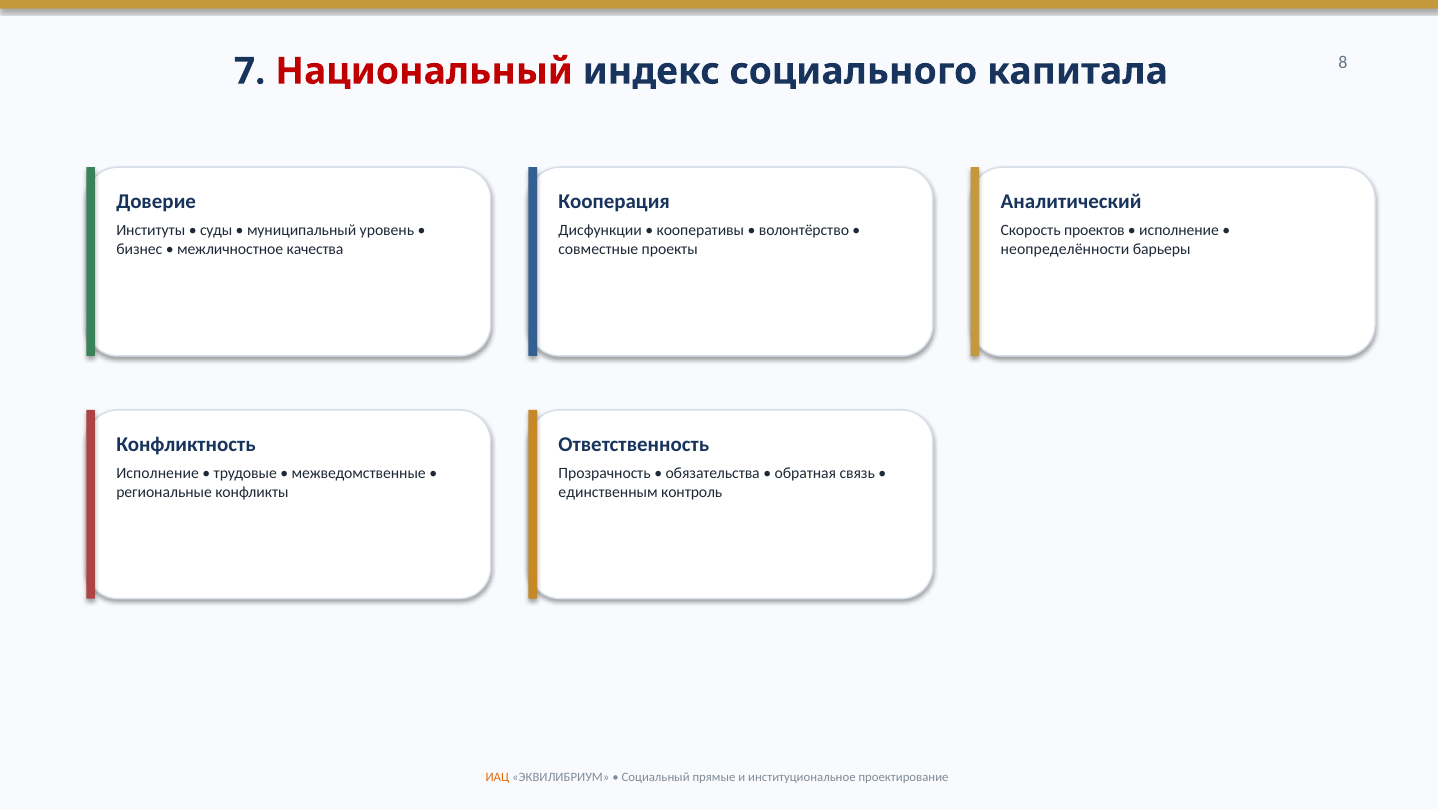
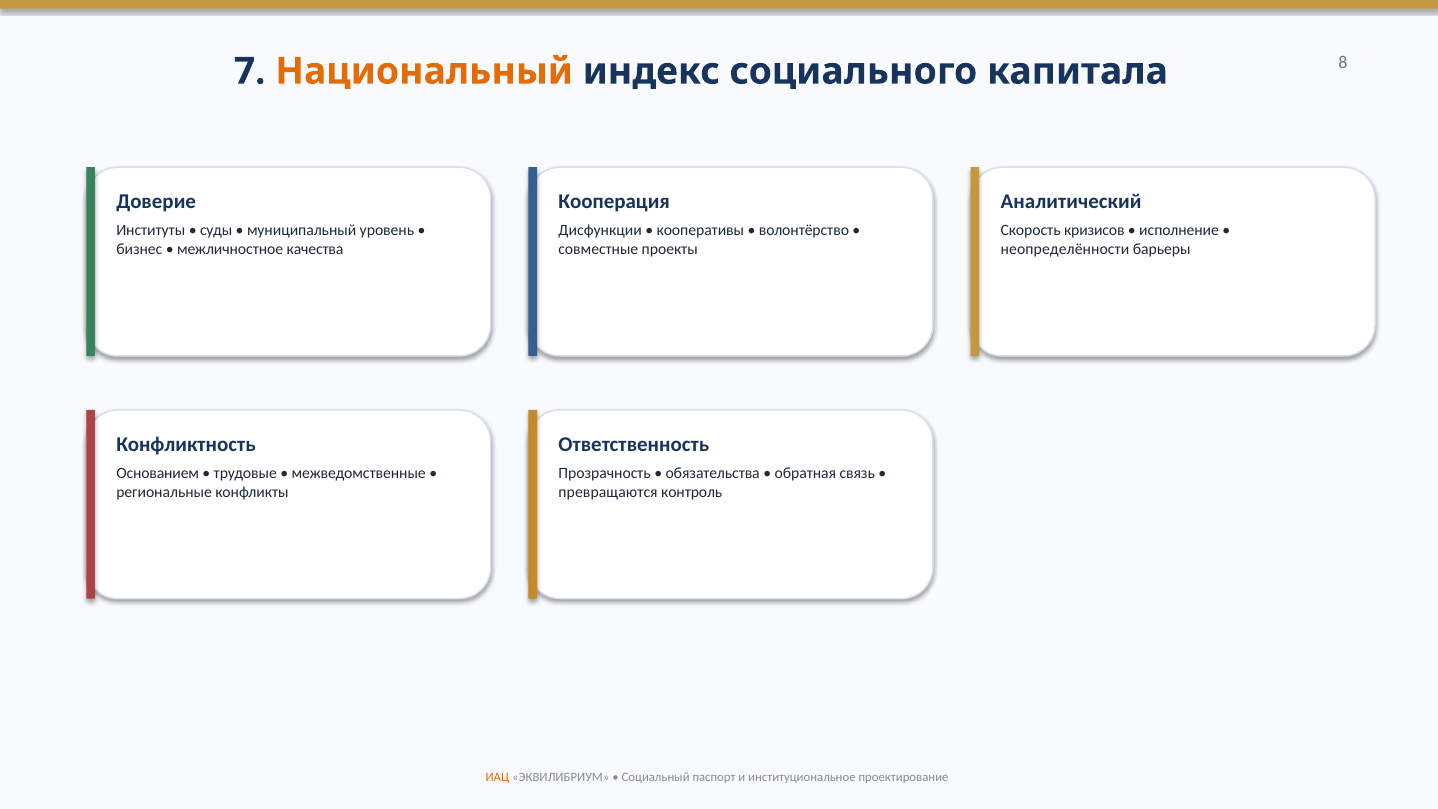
Национальный colour: red -> orange (424, 71)
проектов: проектов -> кризисов (1094, 231)
Исполнение: Исполнение -> Основанием (158, 473)
единственным: единственным -> превращаются (608, 492)
прямые: прямые -> паспорт (714, 777)
